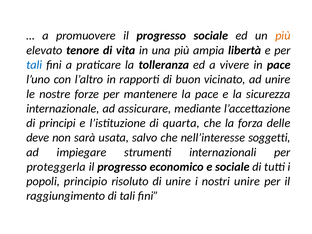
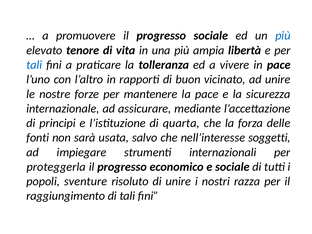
più colour: orange -> blue (283, 36)
deve: deve -> fonti (38, 138)
principio: principio -> sventure (86, 181)
nostri unire: unire -> razza (247, 181)
